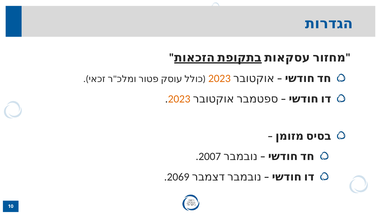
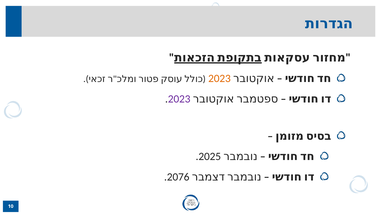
2023 colour: orange -> purple (179, 99)
2007: 2007 -> 2025 (210, 157)
2069: 2069 -> 2076 (178, 177)
